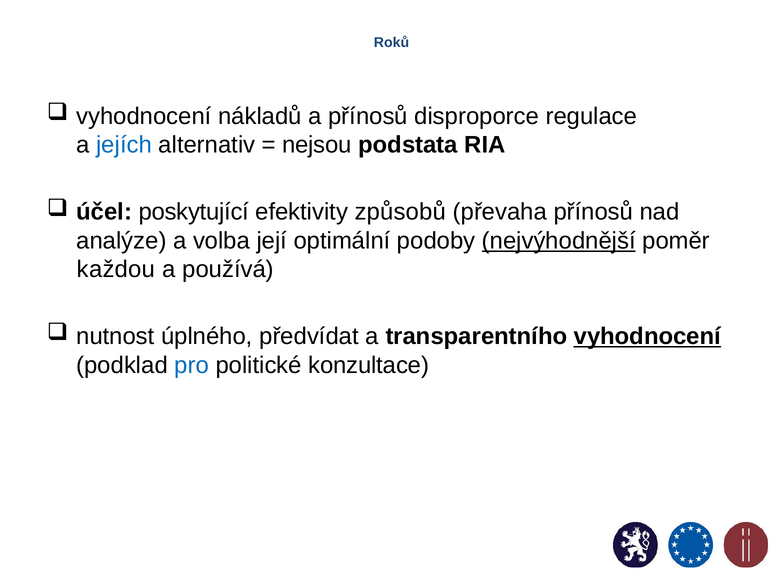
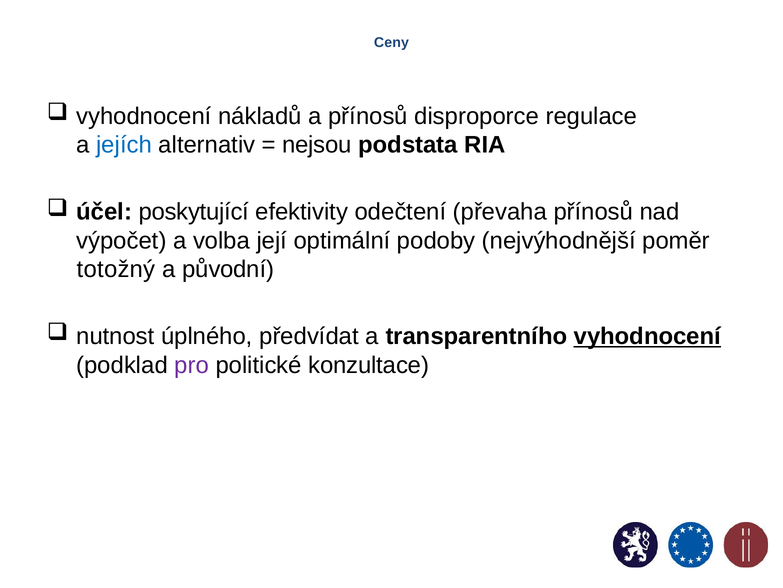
Roků: Roků -> Ceny (391, 43)
způsobů: způsobů -> odečtení (400, 212)
analýze: analýze -> výpočet (121, 240)
nejvýhodnější underline: present -> none (559, 240)
každou: každou -> totožný (116, 269)
používá: používá -> původní (228, 269)
pro colour: blue -> purple (192, 365)
